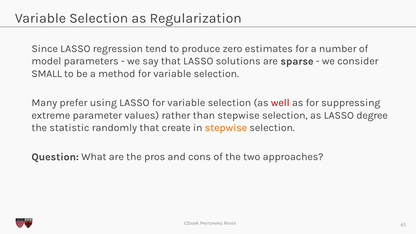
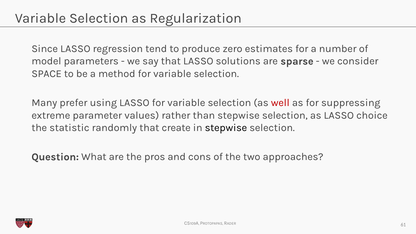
SMALL: SMALL -> SPACE (47, 74)
degree: degree -> choice (372, 115)
stepwise colour: orange -> black (226, 128)
